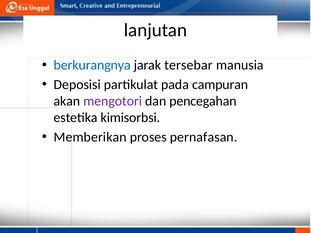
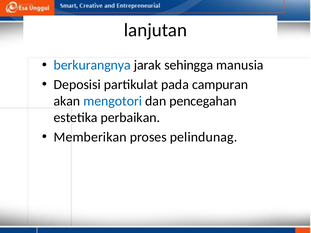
tersebar: tersebar -> sehingga (189, 65)
mengotori colour: purple -> blue (113, 101)
kimisorbsi: kimisorbsi -> perbaikan (130, 118)
pernafasan: pernafasan -> pelindunag (204, 137)
